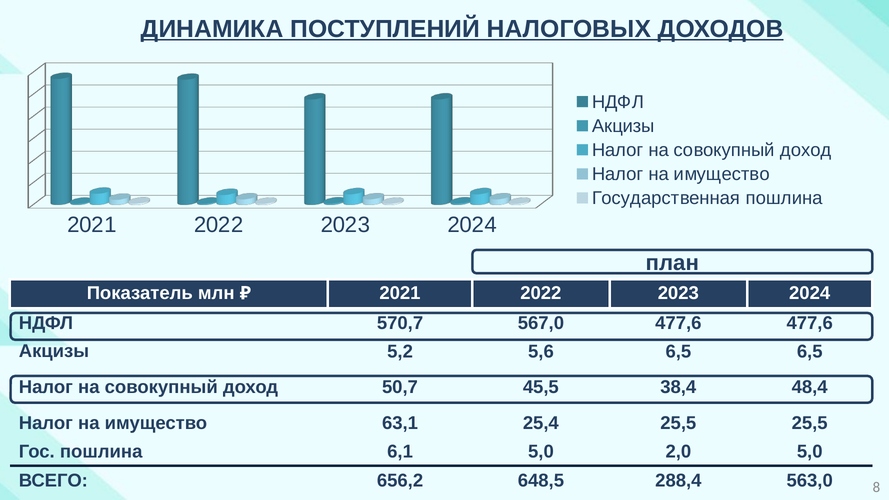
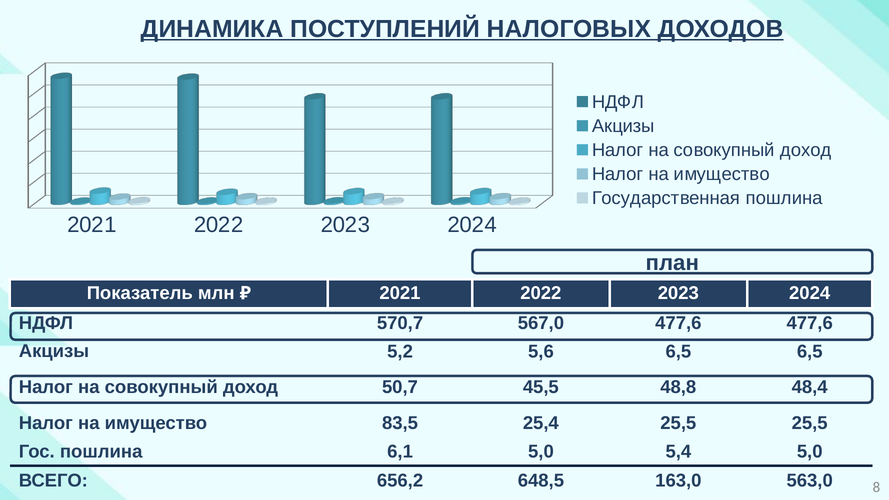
38,4: 38,4 -> 48,8 (678, 387)
63,1: 63,1 -> 83,5 (400, 423)
2,0: 2,0 -> 5,4 (678, 452)
288,4: 288,4 -> 163,0 (678, 481)
